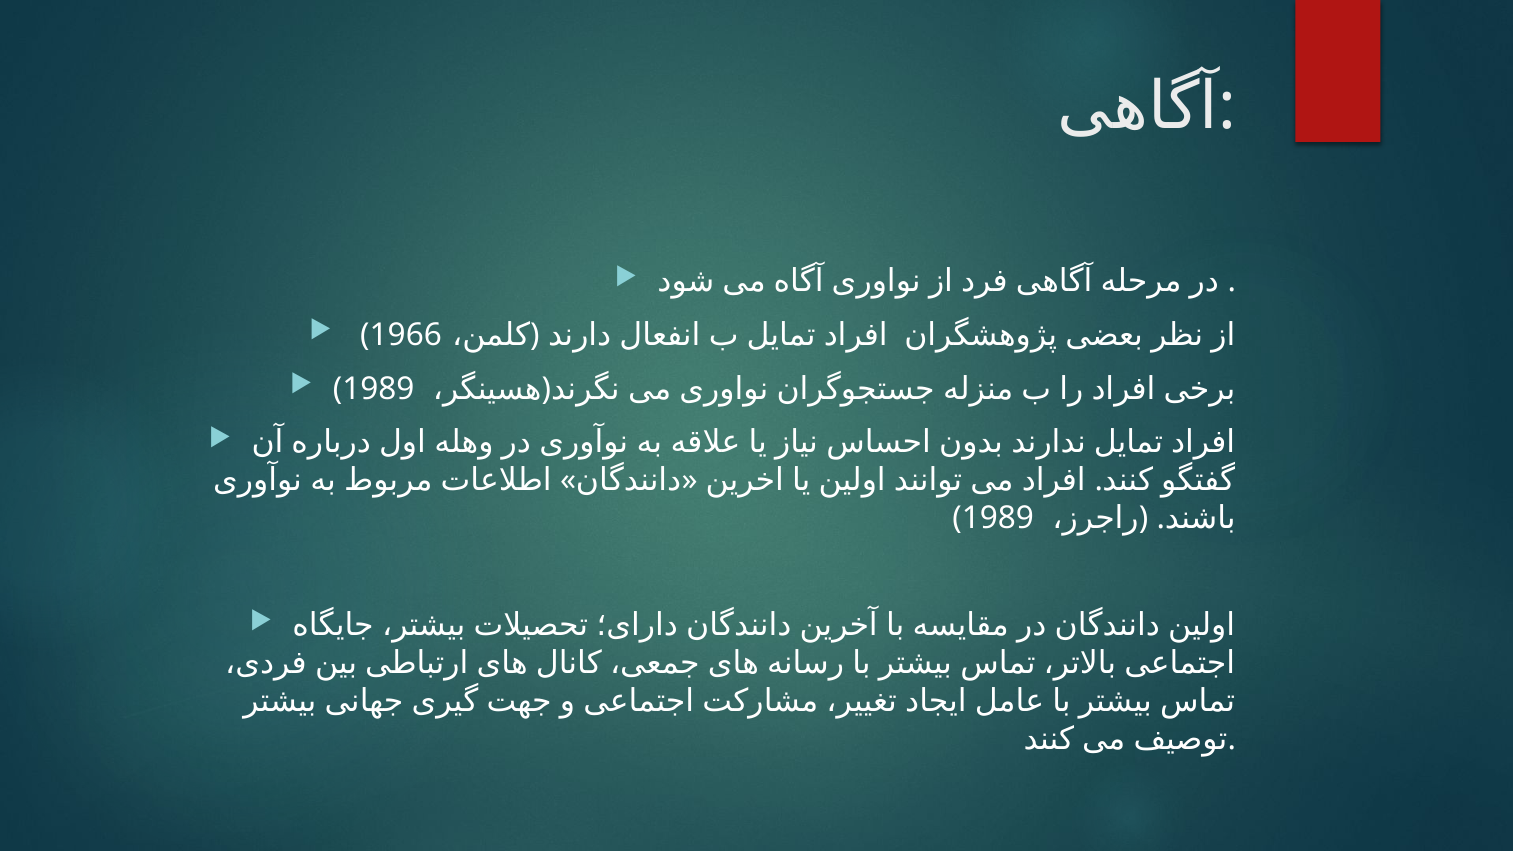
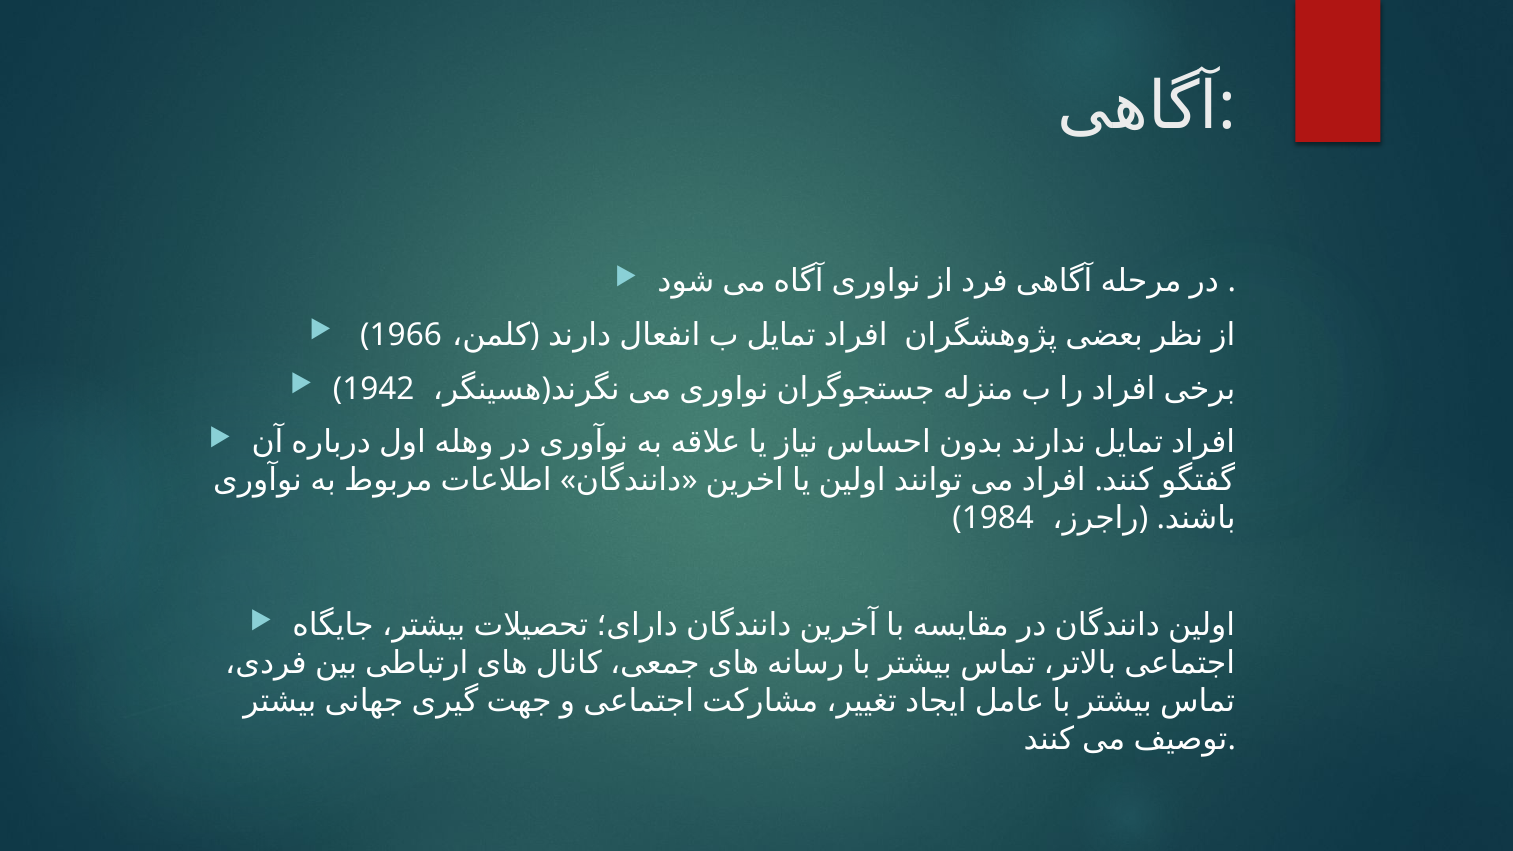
1989: 1989 -> 1942 (378, 389)
1989: 1989 -> 1984 (998, 518)
